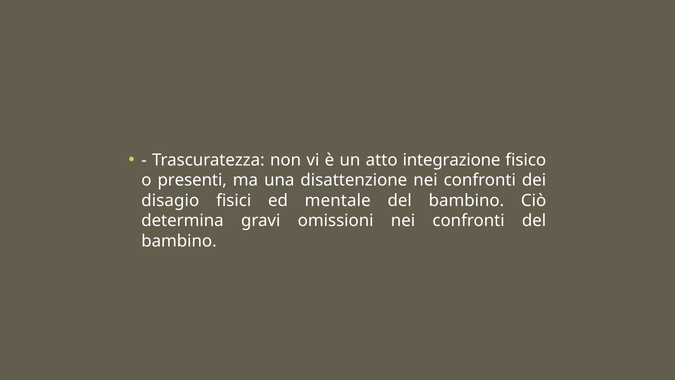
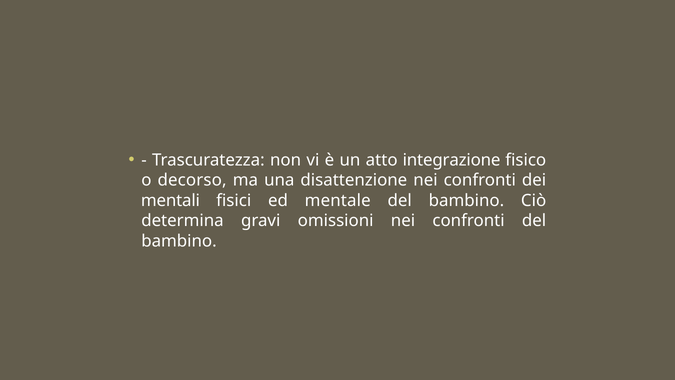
presenti: presenti -> decorso (192, 180)
disagio: disagio -> mentali (170, 200)
